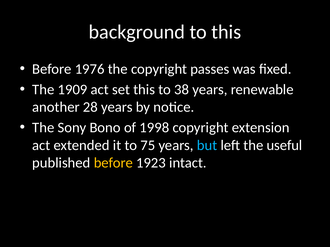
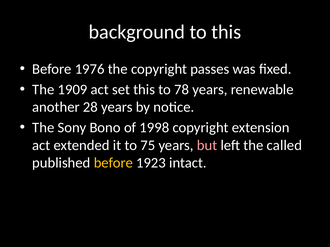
38: 38 -> 78 (182, 90)
but colour: light blue -> pink (207, 146)
useful: useful -> called (284, 146)
